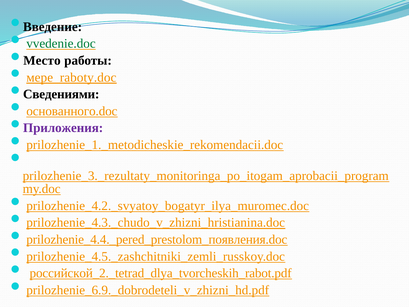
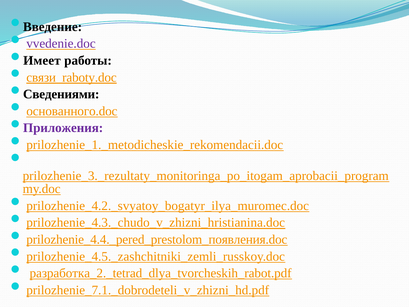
vvedenie.doc colour: green -> purple (61, 44)
Место: Место -> Имеет (42, 60)
мере_raboty.doc: мере_raboty.doc -> связи_raboty.doc (71, 77)
российской_2._tetrad_dlya_tvorcheskih_rabot.pdf: российской_2._tetrad_dlya_tvorcheskih_rabot.pdf -> разработка_2._tetrad_dlya_tvorcheskih_rabot.pdf (161, 273)
prilozhenie_6.9._dobrodeteli_v_zhizni_hd.pdf: prilozhenie_6.9._dobrodeteli_v_zhizni_hd.pdf -> prilozhenie_7.1._dobrodeteli_v_zhizni_hd.pdf (148, 290)
